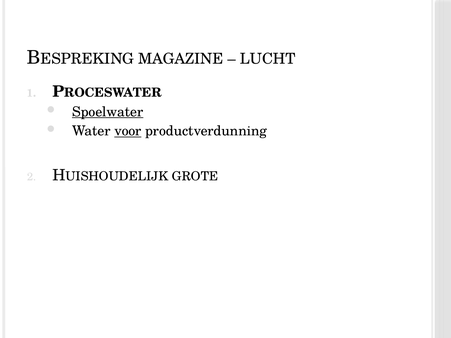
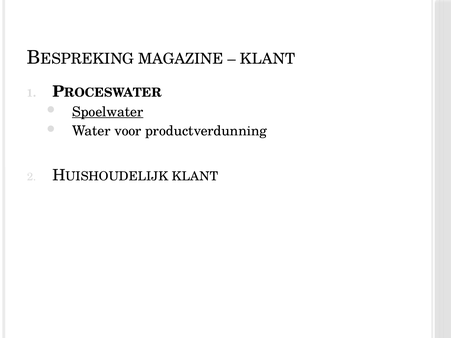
LUCHT: LUCHT -> KLANT (268, 59)
voor underline: present -> none (128, 131)
GROTE: GROTE -> KLANT (195, 176)
